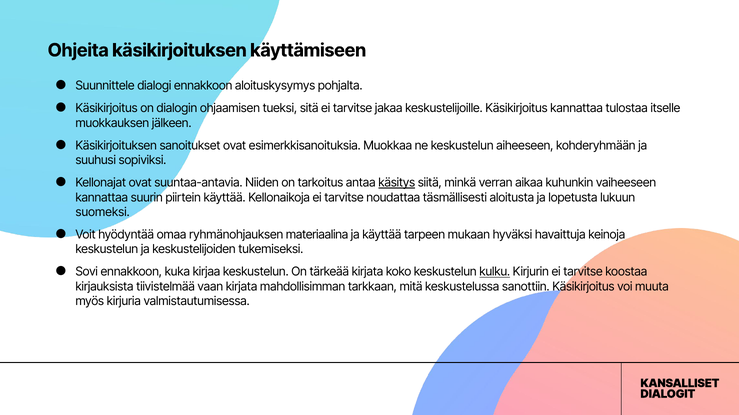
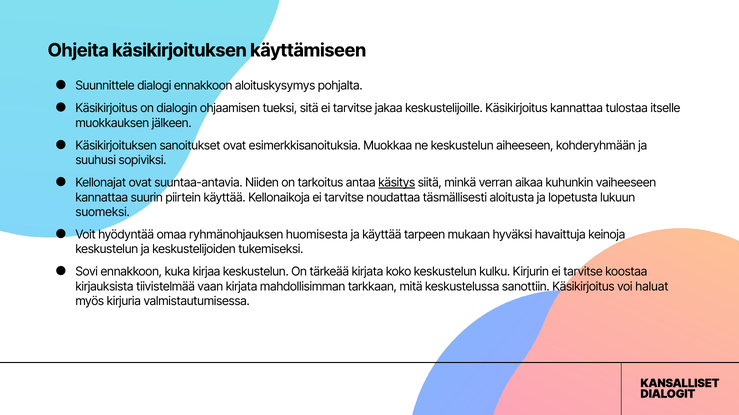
materiaalina: materiaalina -> huomisesta (317, 235)
kulku underline: present -> none (495, 272)
muuta: muuta -> haluat (652, 287)
